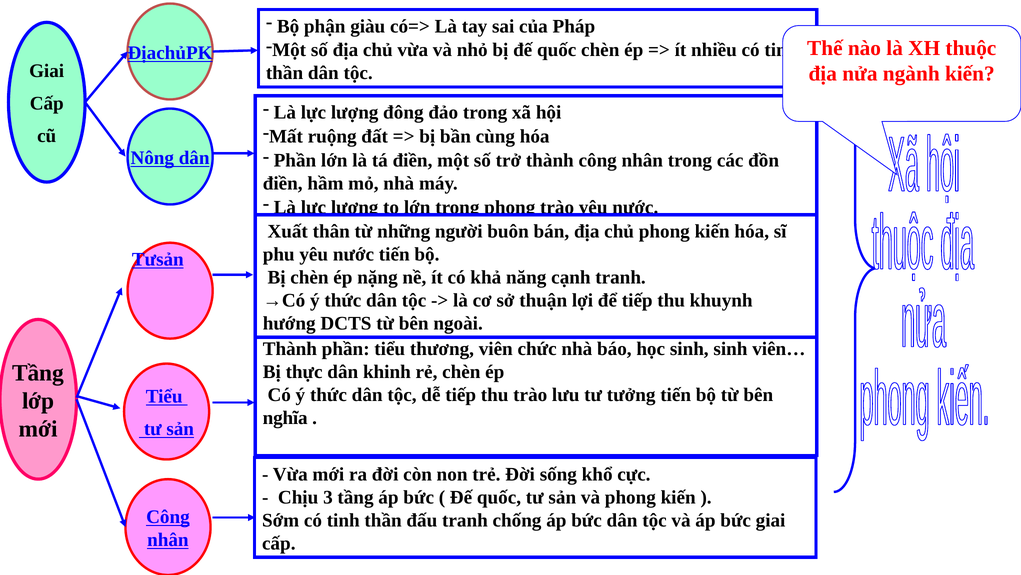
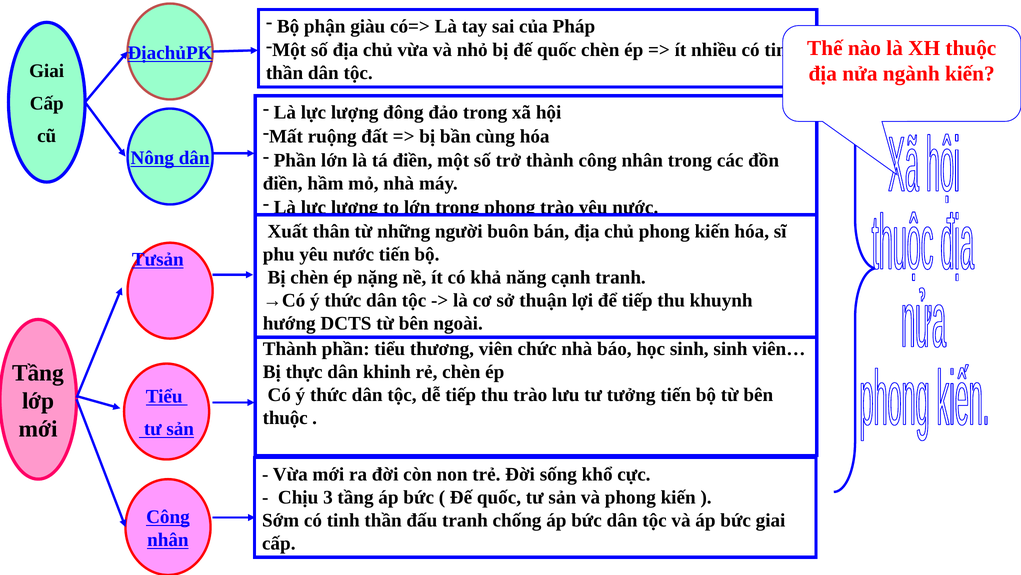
nghĩa: nghĩa -> thuộc (285, 417)
